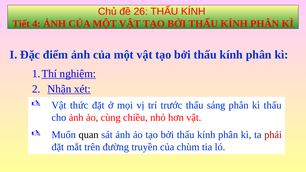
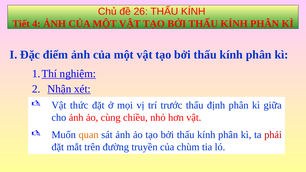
sáng: sáng -> định (216, 105)
kì thấu: thấu -> giữa (273, 105)
quan colour: black -> orange (89, 135)
